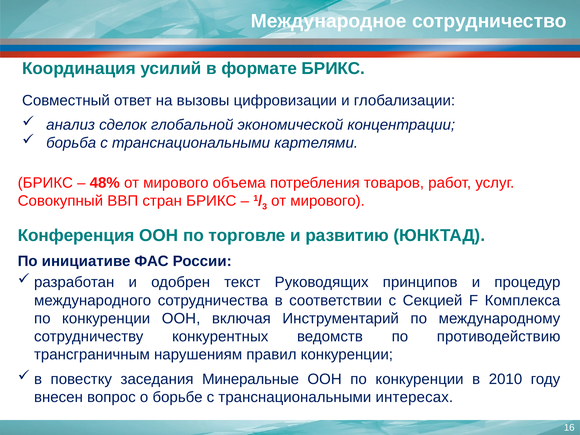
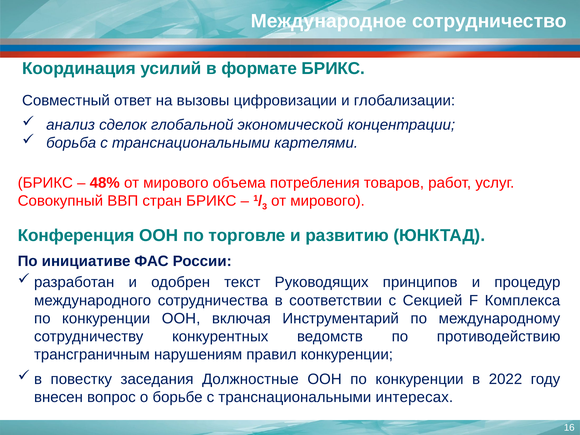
Минеральные: Минеральные -> Должностные (250, 379)
2010: 2010 -> 2022 (505, 379)
